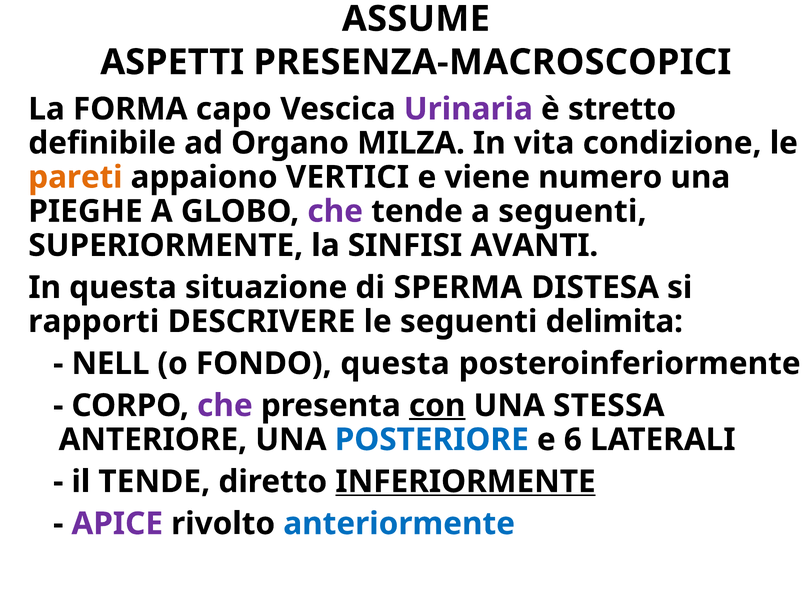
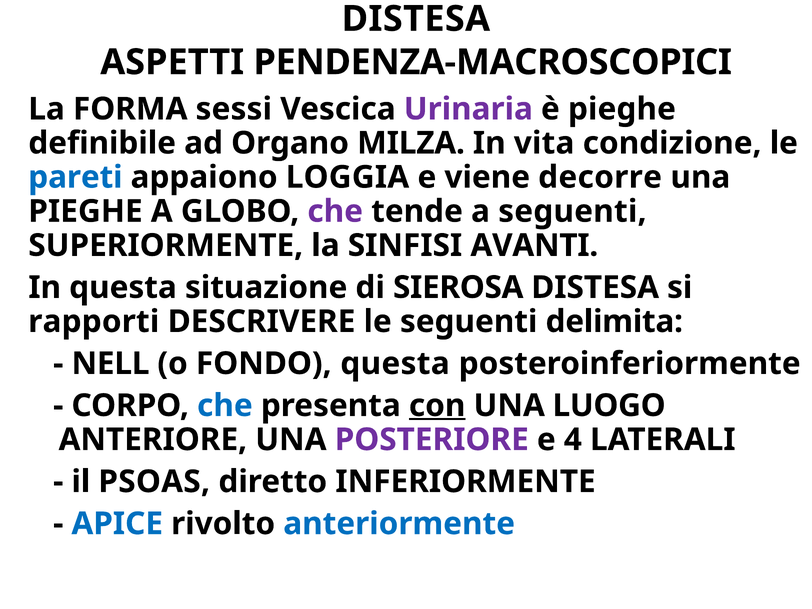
ASSUME: ASSUME -> DISTESA (416, 19)
PRESENZA-MACROSCOPICI: PRESENZA-MACROSCOPICI -> PENDENZA-MACROSCOPICI (493, 62)
capo: capo -> sessi (234, 109)
è stretto: stretto -> pieghe (622, 109)
pareti colour: orange -> blue (75, 177)
VERTICI: VERTICI -> LOGGIA (347, 177)
numero: numero -> decorre (600, 177)
SPERMA: SPERMA -> SIEROSA (458, 287)
che colour: purple -> blue (225, 406)
STESSA: STESSA -> LUOGO (609, 406)
POSTERIORE colour: blue -> purple (432, 440)
6: 6 -> 4 (573, 440)
il TENDE: TENDE -> PSOAS (154, 482)
INFERIORMENTE underline: present -> none (465, 482)
APICE colour: purple -> blue (117, 524)
